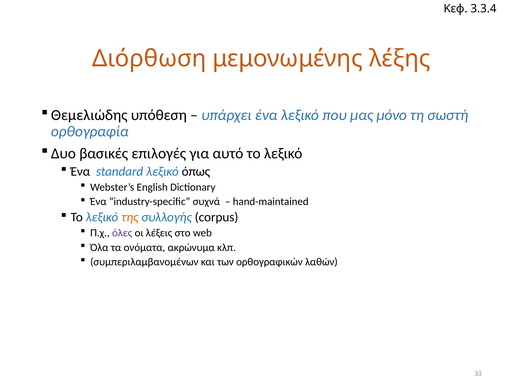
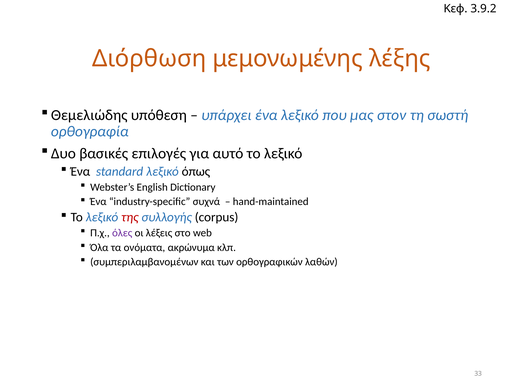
3.3.4: 3.3.4 -> 3.9.2 (483, 9)
μόνο: μόνο -> στον (391, 115)
της colour: orange -> red (130, 217)
